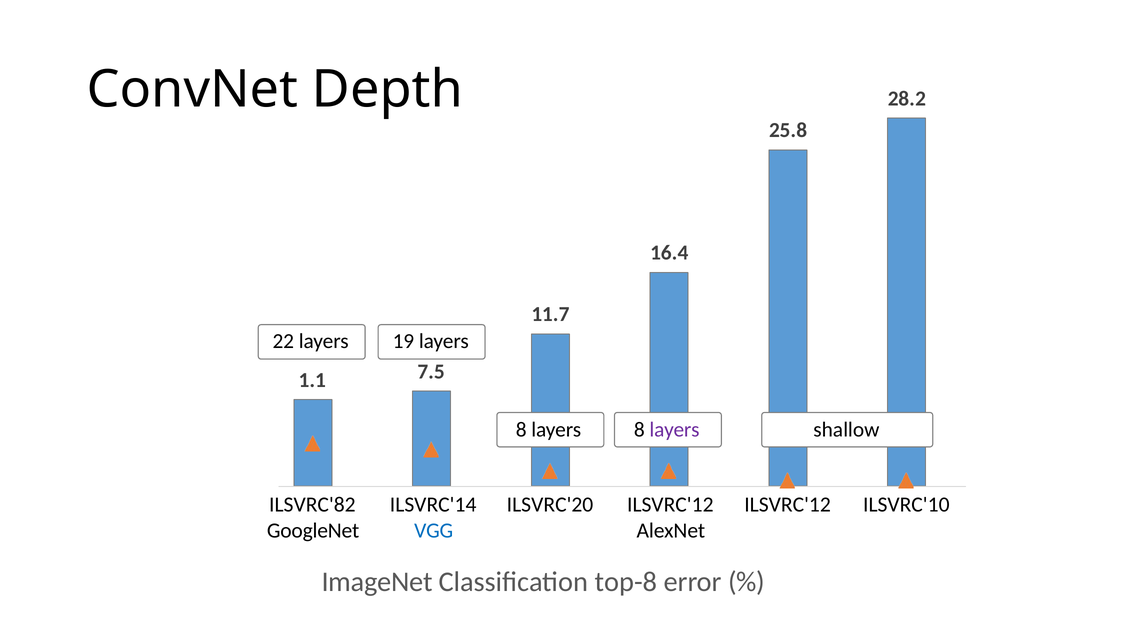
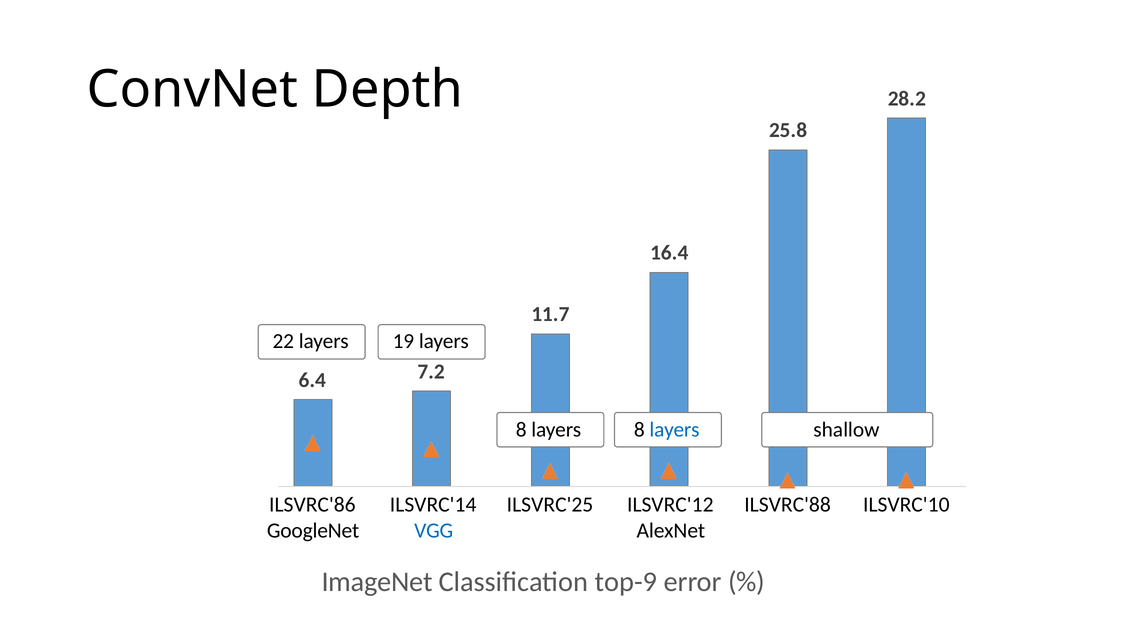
7.5: 7.5 -> 7.2 (431, 372)
1.1: 1.1 -> 6.4 (312, 380)
layers colour: purple -> blue (675, 430)
ILSVRC'82: ILSVRC'82 -> ILSVRC'86 (312, 505)
ILSVRC'20: ILSVRC'20 -> ILSVRC'25 (550, 505)
ILSVRC'12 ILSVRC'12: ILSVRC'12 -> ILSVRC'88 (788, 505)
top-8: top-8 -> top-9 (626, 582)
